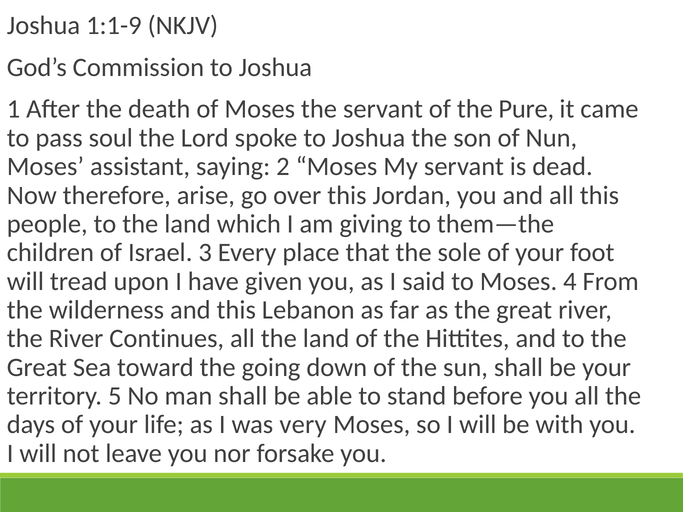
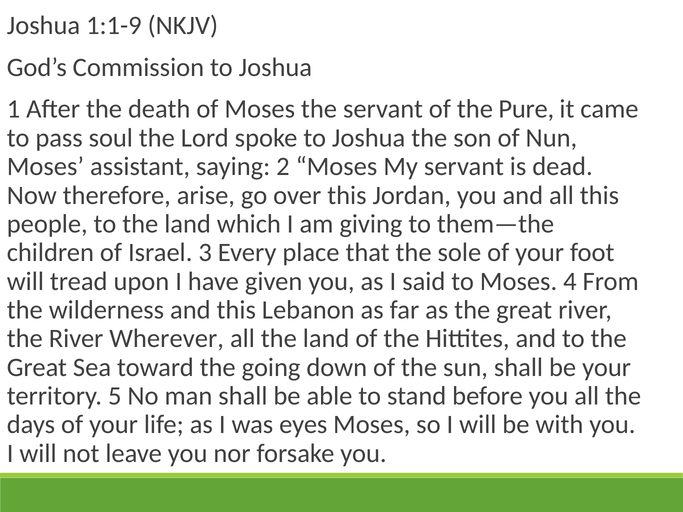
Continues: Continues -> Wherever (167, 339)
very: very -> eyes (303, 425)
